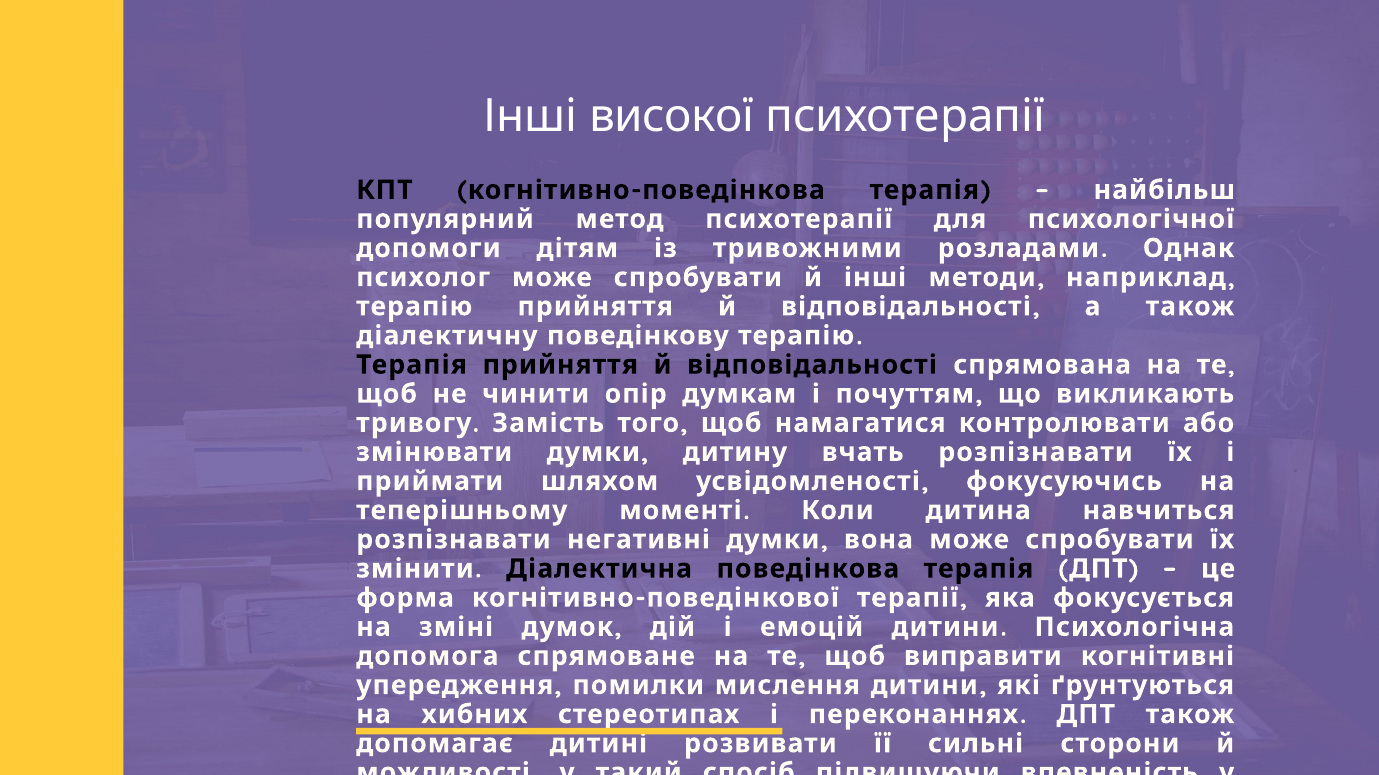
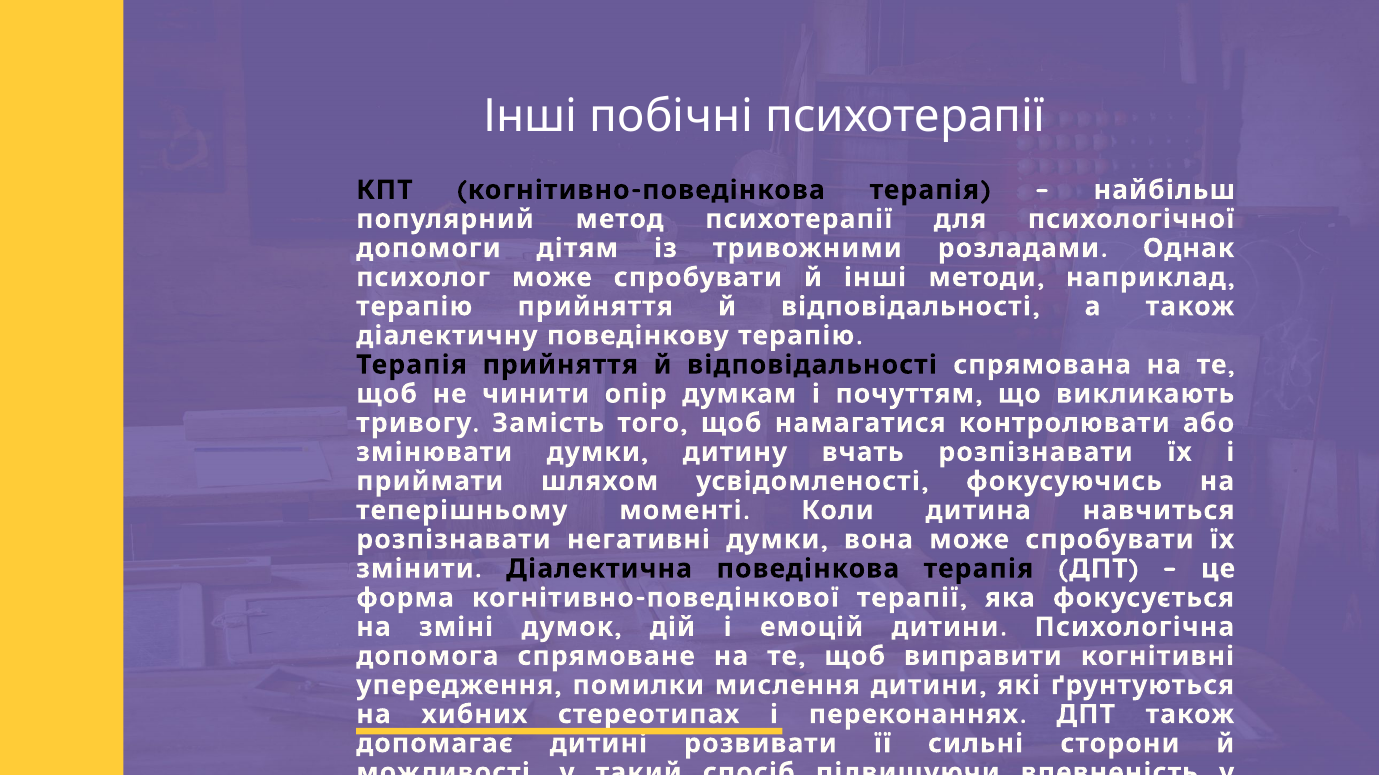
високої: високої -> побічні (671, 116)
